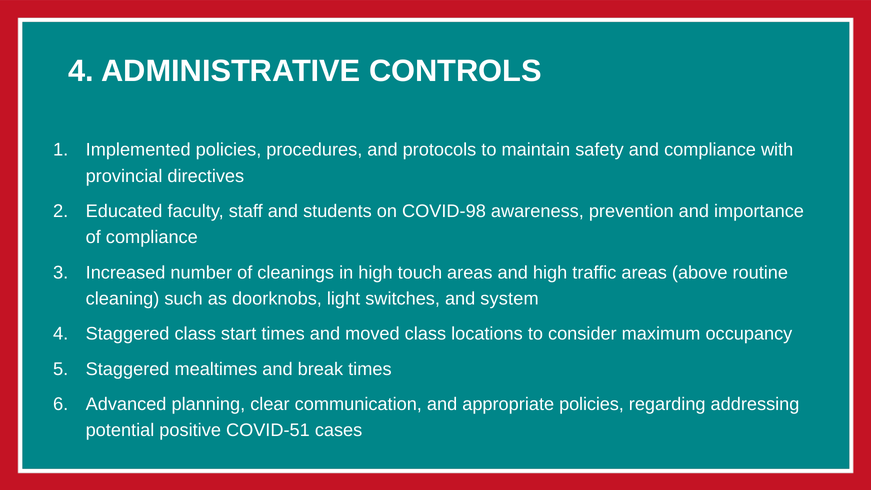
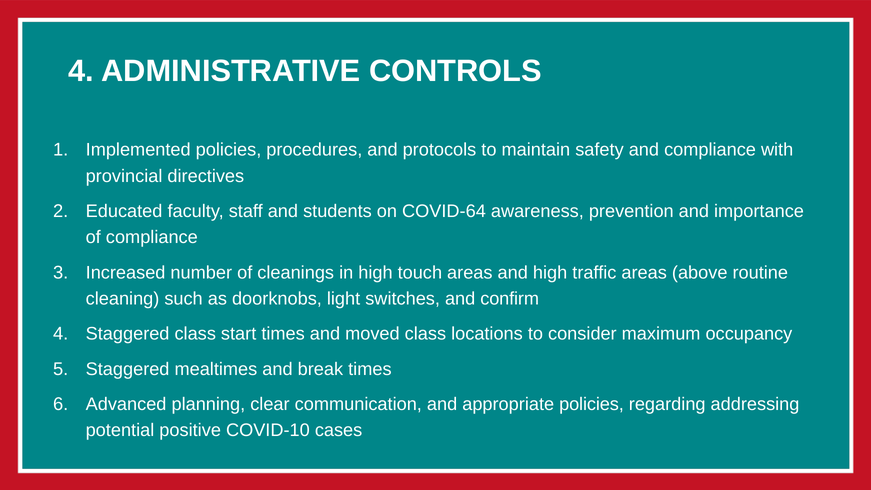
COVID-98: COVID-98 -> COVID-64 (444, 211)
system: system -> confirm (510, 299)
COVID-51: COVID-51 -> COVID-10 (268, 430)
